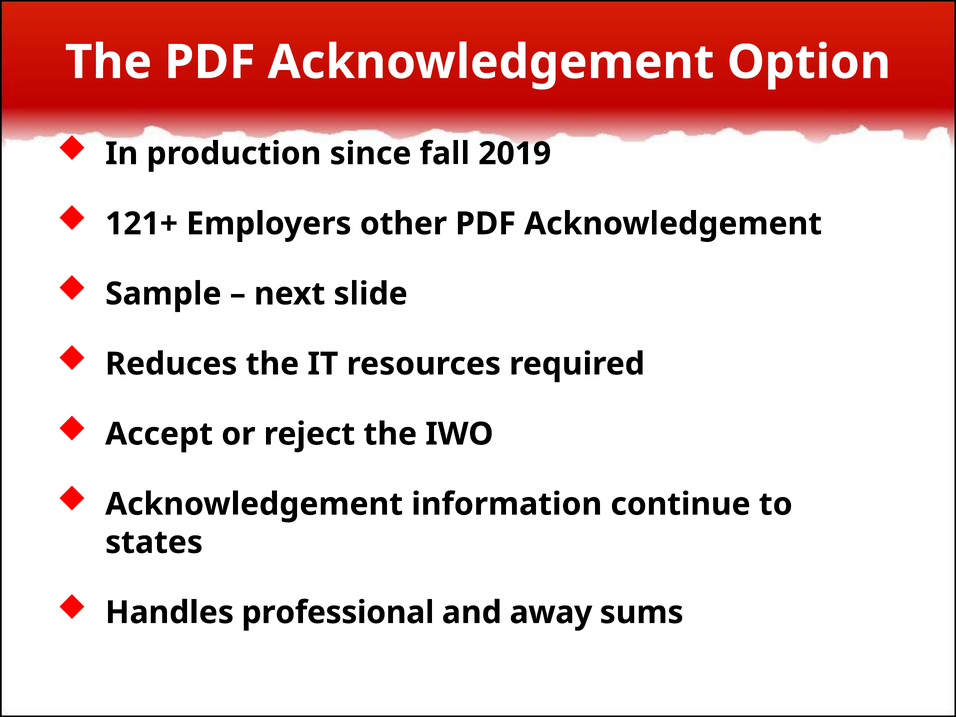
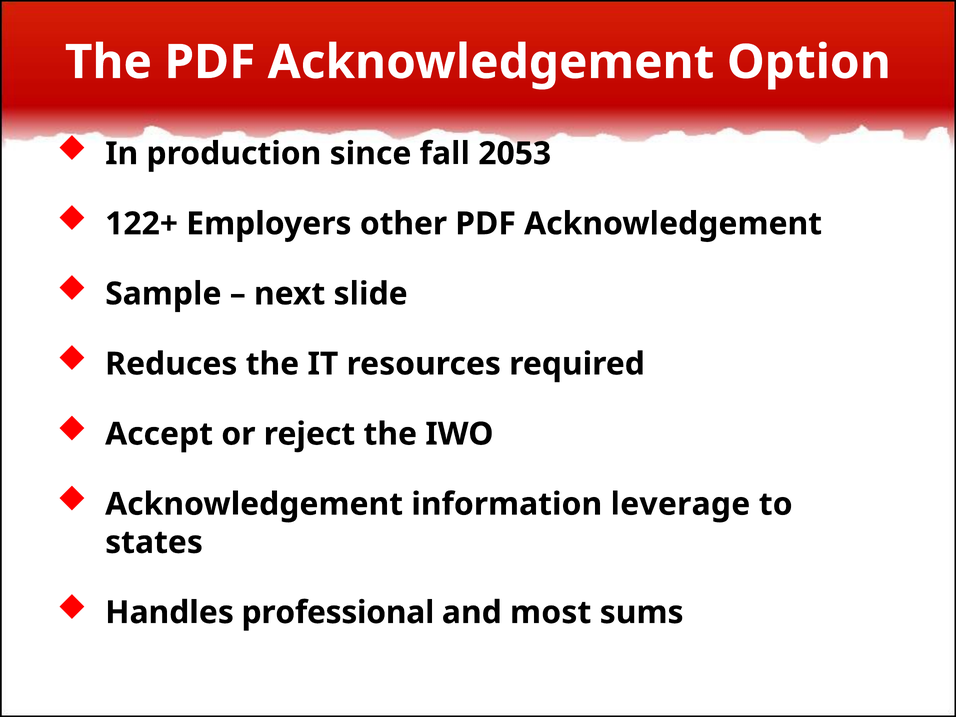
2019: 2019 -> 2053 (515, 154)
121+: 121+ -> 122+ (142, 224)
continue: continue -> leverage (680, 504)
away: away -> most (551, 613)
